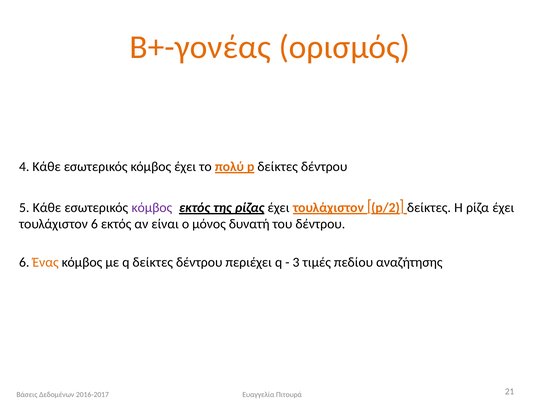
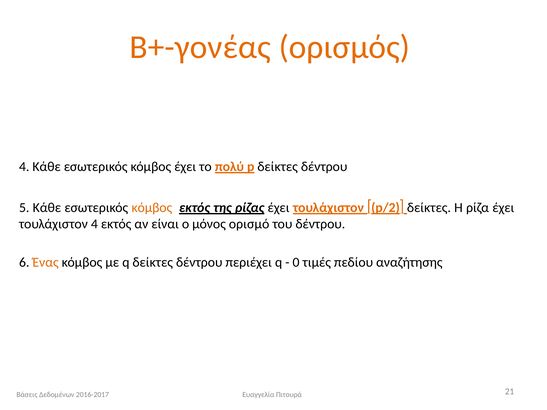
κόμβος colour: purple -> orange (152, 208)
τουλάχιστον 6: 6 -> 4 (94, 224)
δυνατή: δυνατή -> ορισμό (249, 224)
3: 3 -> 0 (296, 263)
